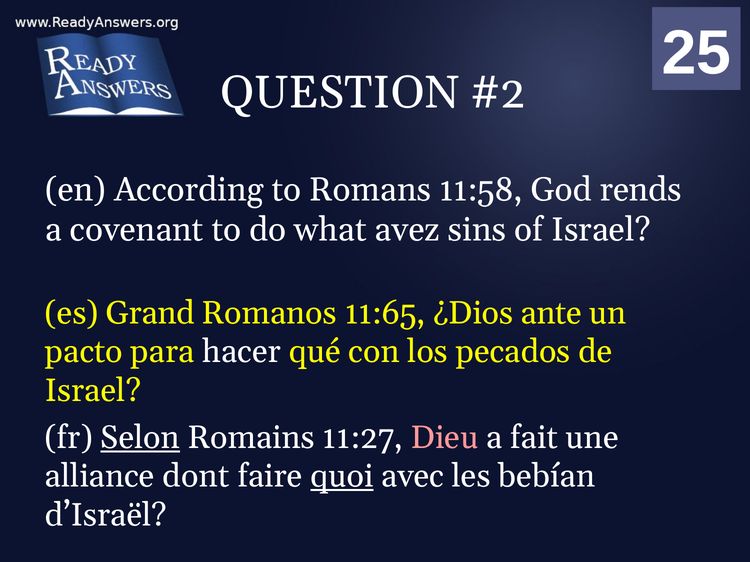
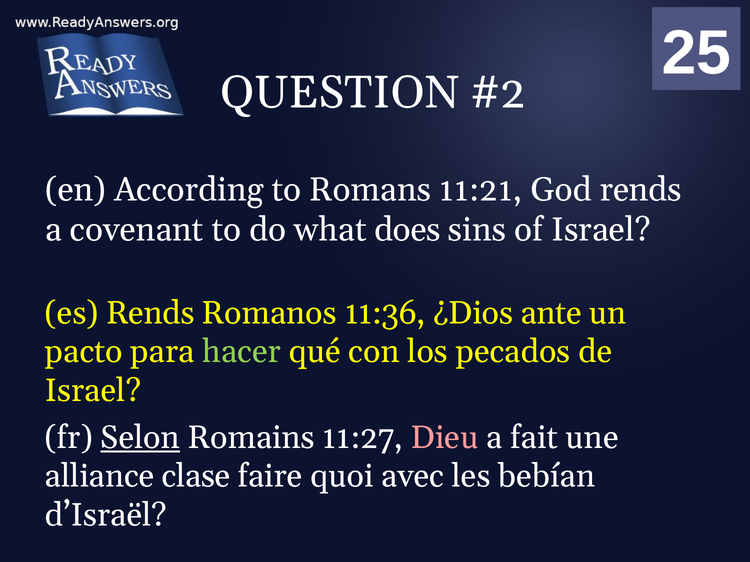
11:58: 11:58 -> 11:21 (481, 190)
avez: avez -> does (407, 230)
es Grand: Grand -> Rends (150, 313)
11:65: 11:65 -> 11:36 (385, 313)
hacer colour: white -> light green (242, 352)
dont: dont -> clase (196, 477)
quoi underline: present -> none (342, 477)
